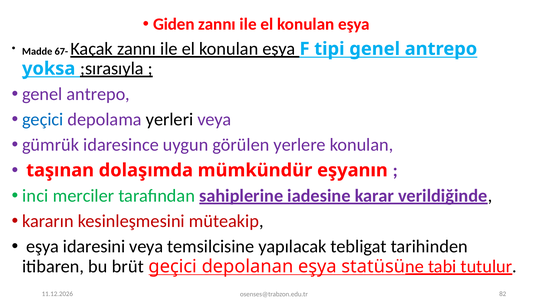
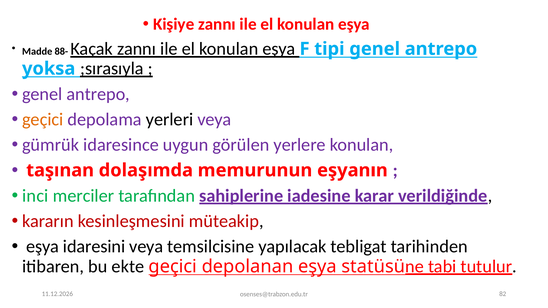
Giden: Giden -> Kişiye (174, 24)
67-: 67- -> 88- (61, 52)
geçici colour: blue -> orange (43, 120)
mümkündür: mümkündür -> memurunun (255, 170)
brüt: brüt -> ekte (128, 267)
